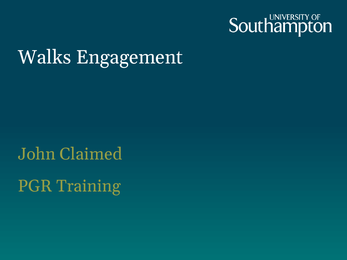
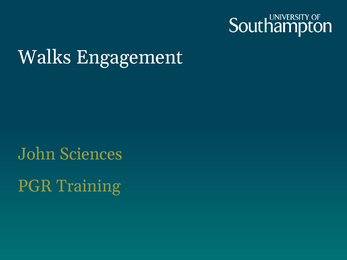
Claimed: Claimed -> Sciences (91, 154)
